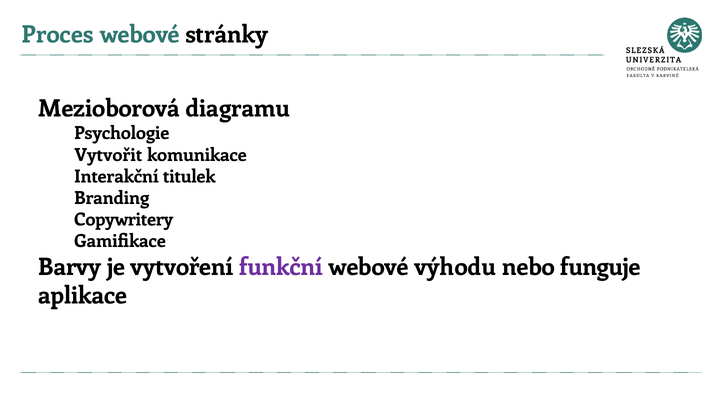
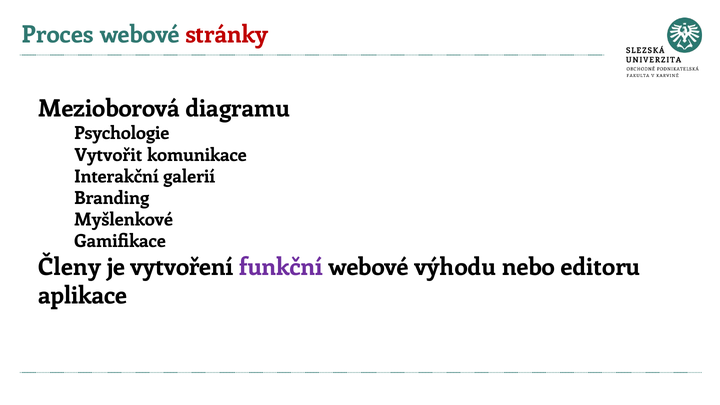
stránky colour: black -> red (227, 35)
titulek: titulek -> galerií (189, 177)
Copywritery: Copywritery -> Myšlenkové (124, 220)
Barvy: Barvy -> Členy (70, 267)
funguje: funguje -> editoru (600, 267)
